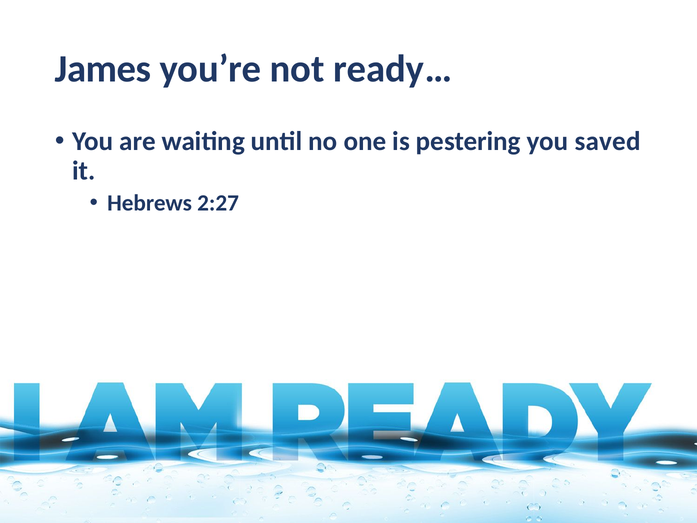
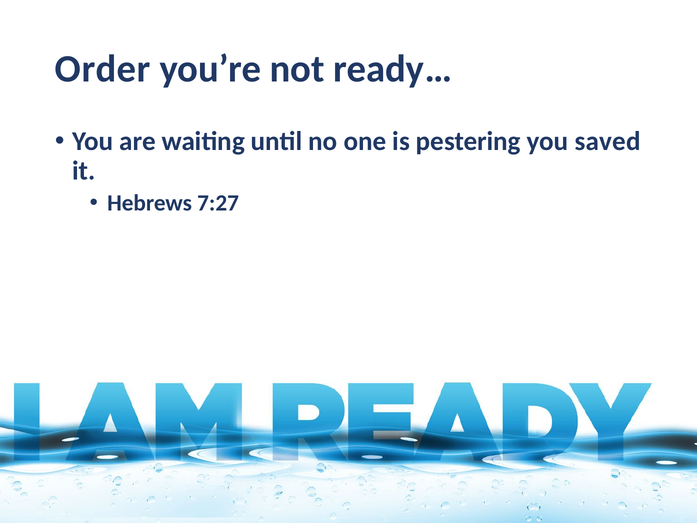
James: James -> Order (103, 69)
2:27: 2:27 -> 7:27 (218, 203)
